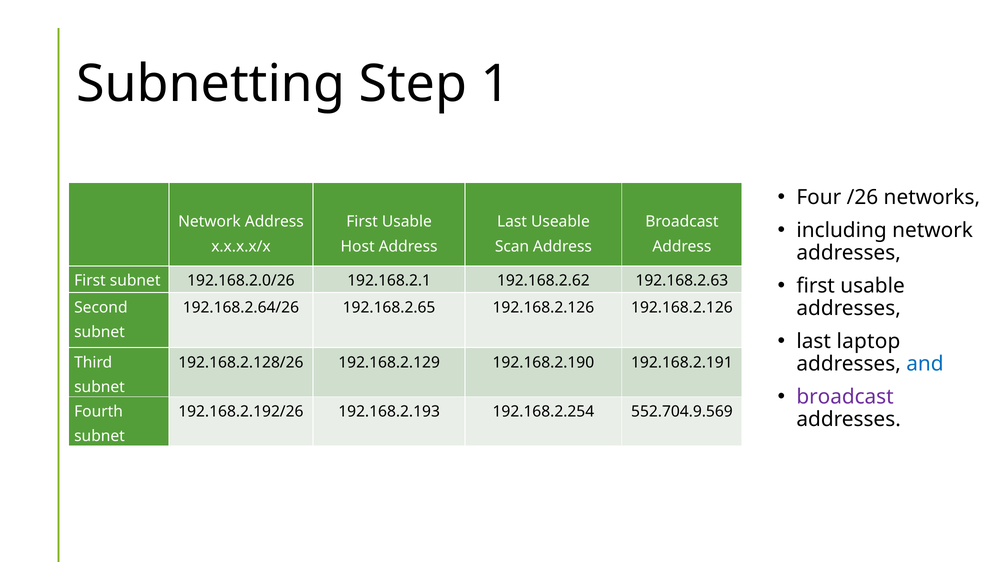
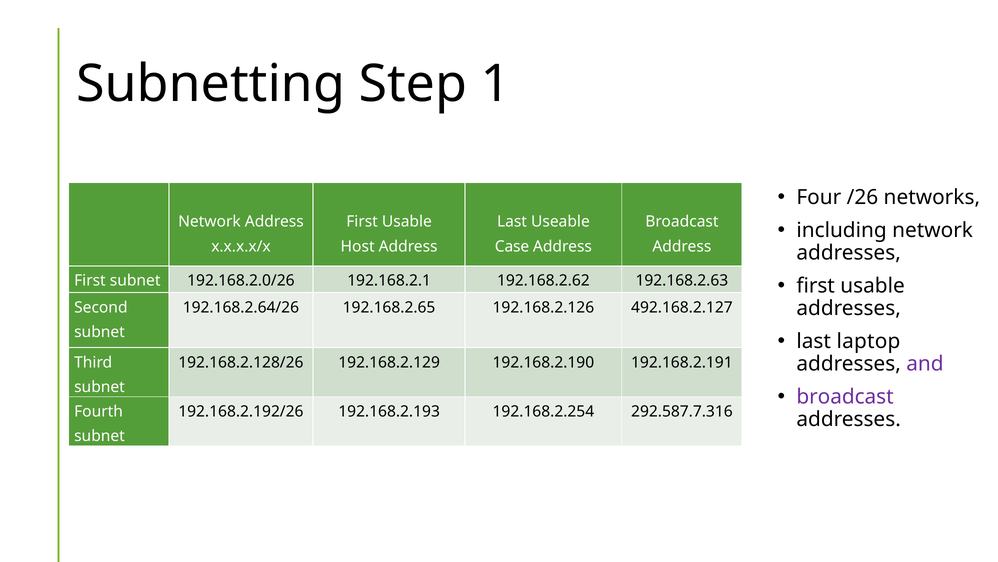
Scan: Scan -> Case (512, 246)
192.168.2.126 192.168.2.126: 192.168.2.126 -> 492.168.2.127 (682, 307)
and colour: blue -> purple (925, 363)
552.704.9.569: 552.704.9.569 -> 292.587.7.316 (682, 411)
